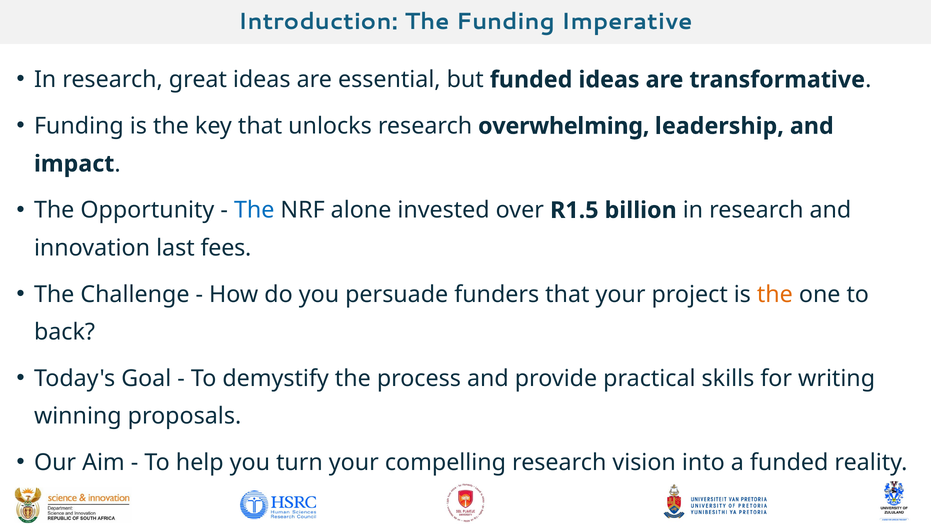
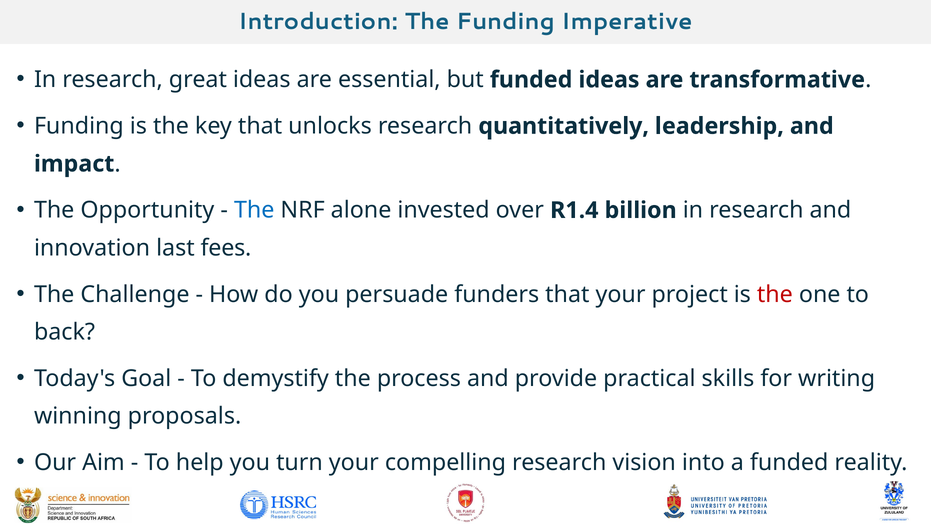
overwhelming: overwhelming -> quantitatively (564, 126)
R1.5: R1.5 -> R1.4 (574, 210)
the colour: orange -> red (775, 294)
